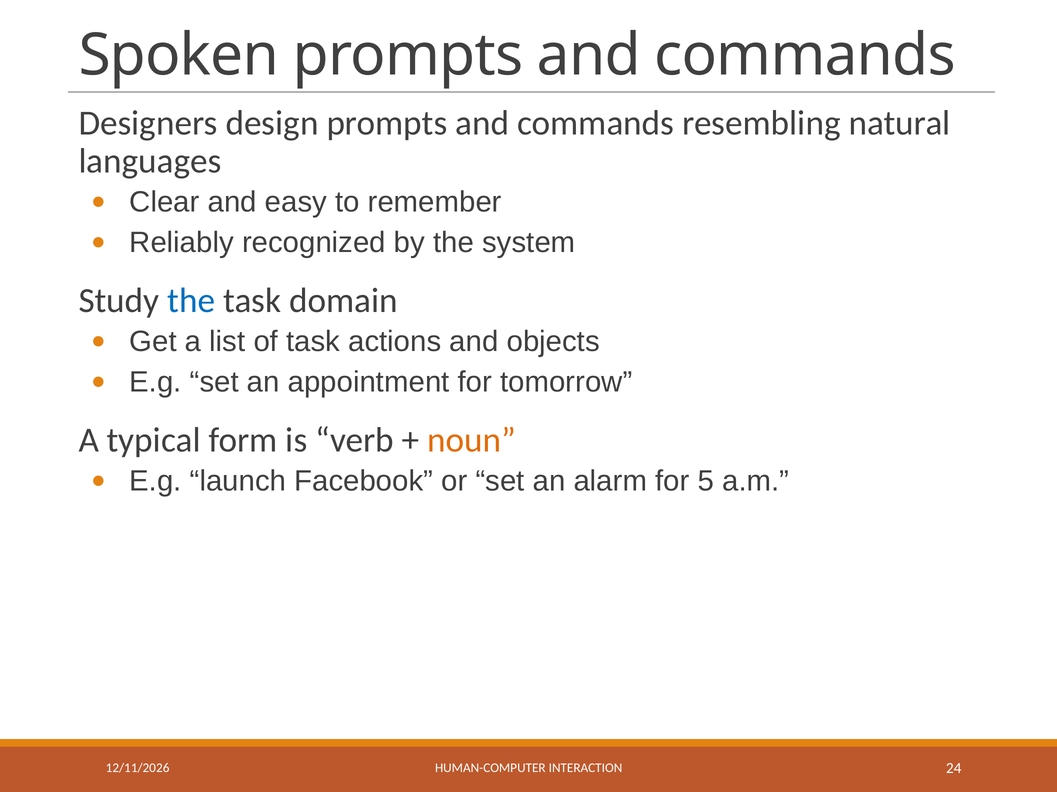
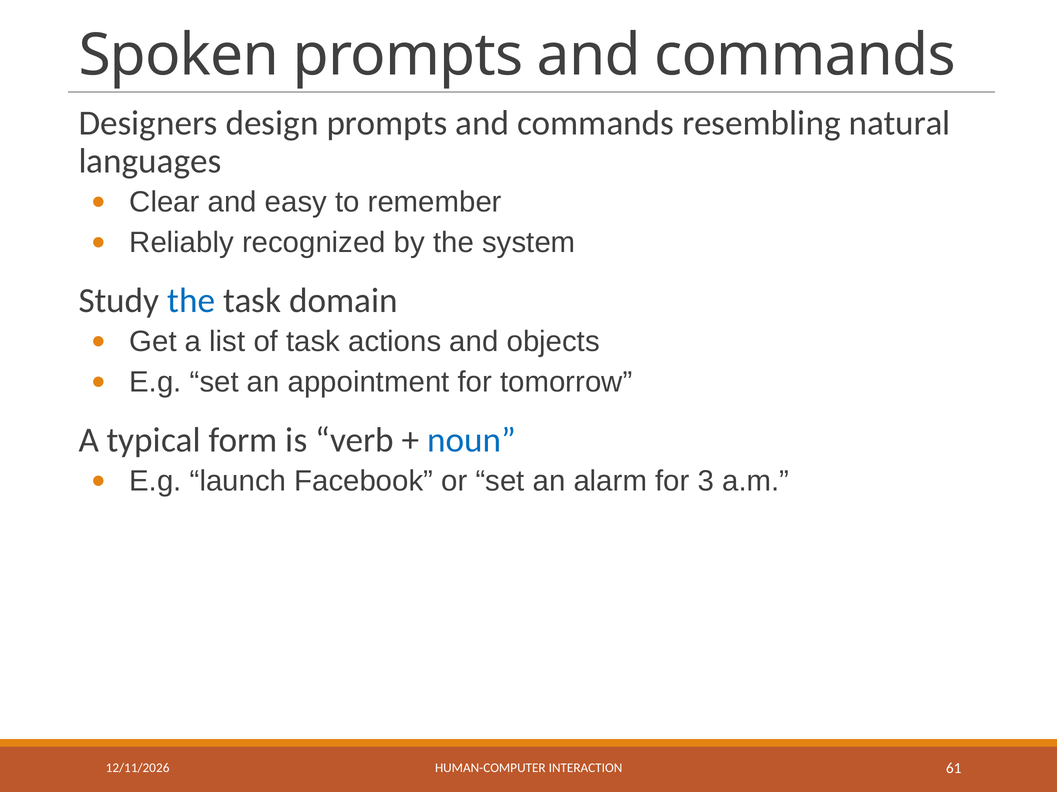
noun colour: orange -> blue (472, 441)
5: 5 -> 3 (706, 481)
24: 24 -> 61 (954, 769)
